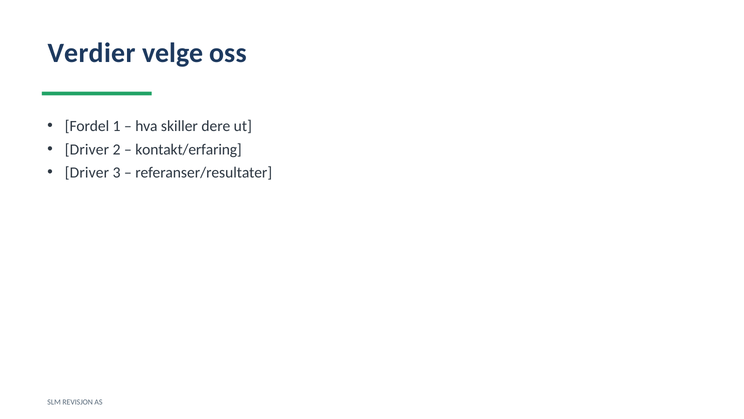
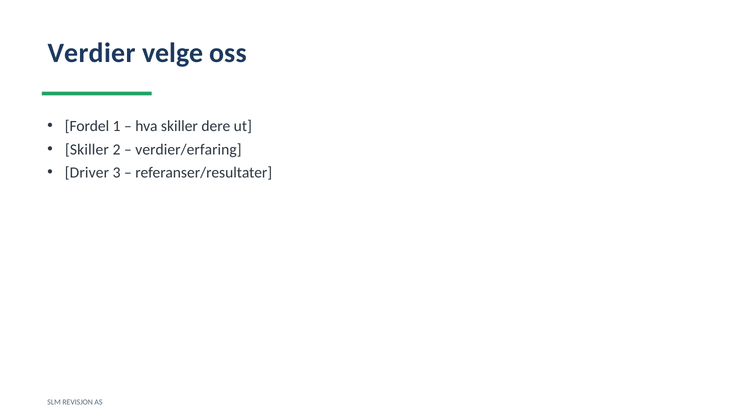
Driver: Driver -> Skiller (87, 149)
kontakt/erfaring: kontakt/erfaring -> verdier/erfaring (188, 149)
